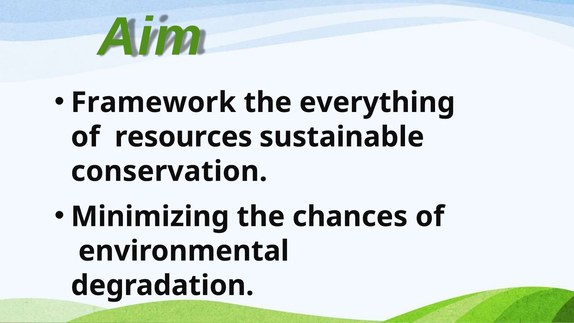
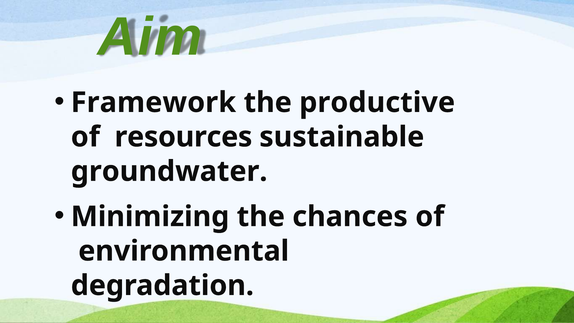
everything: everything -> productive (377, 102)
conservation: conservation -> groundwater (169, 171)
